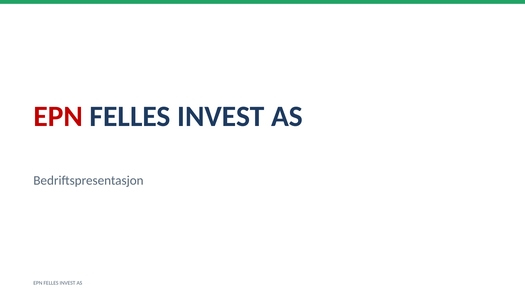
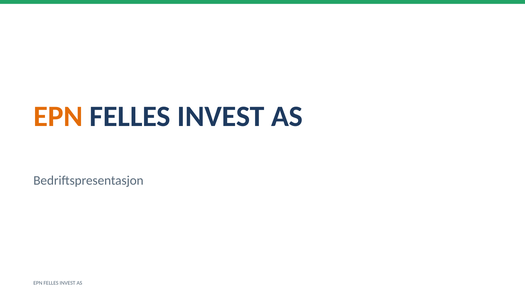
EPN colour: red -> orange (58, 116)
